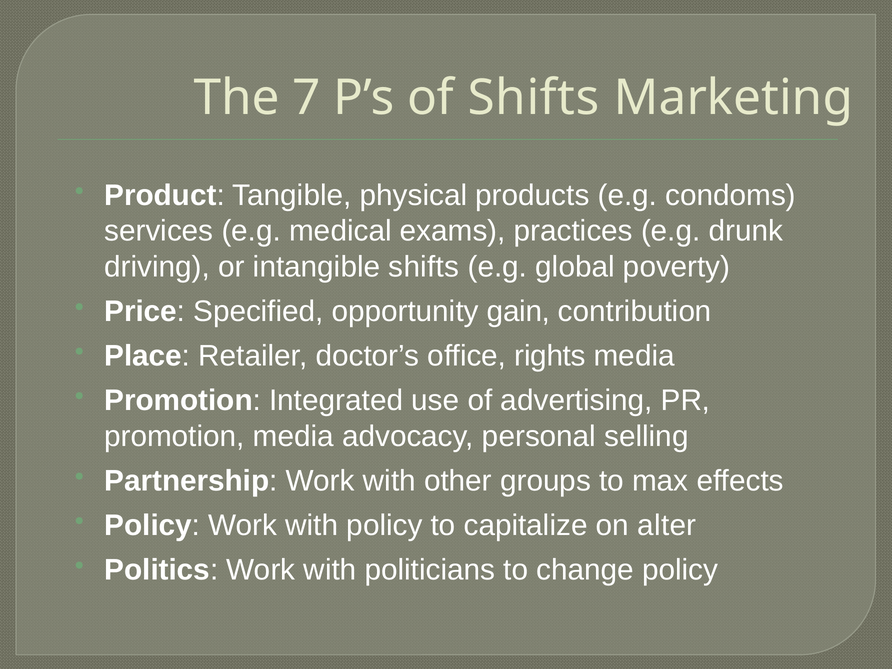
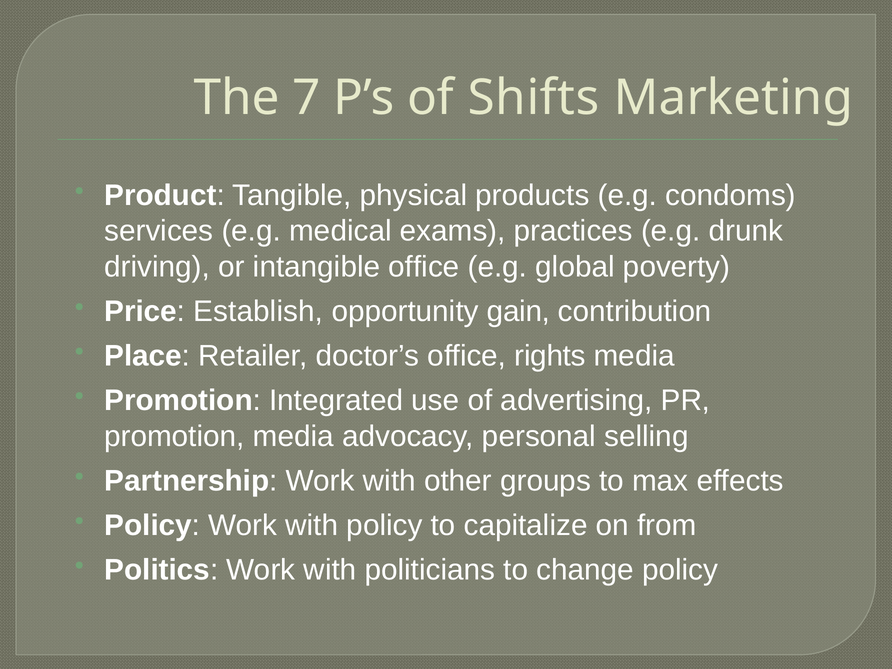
intangible shifts: shifts -> office (424, 267)
Specified: Specified -> Establish (258, 311)
alter: alter -> from (667, 525)
